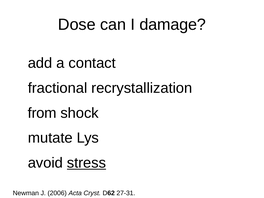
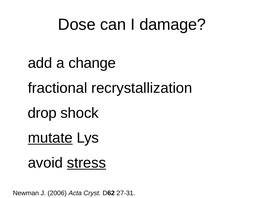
contact: contact -> change (92, 63)
from: from -> drop (42, 113)
mutate underline: none -> present (50, 138)
